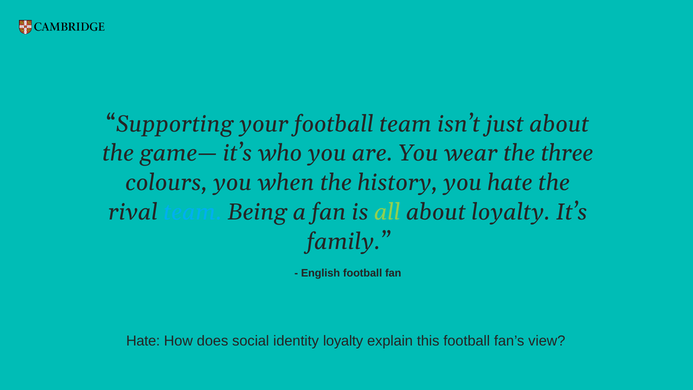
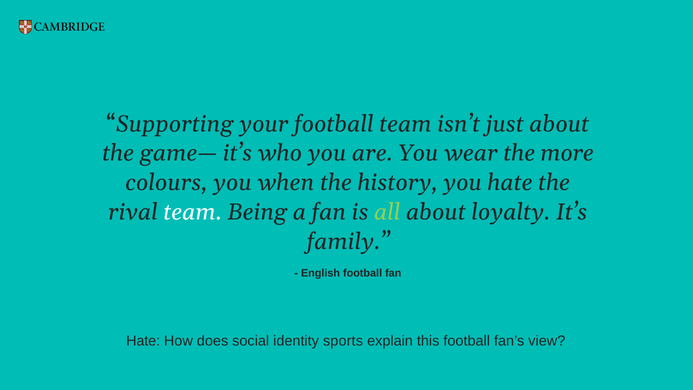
three: three -> more (567, 153)
team colour: light blue -> white (193, 212)
identity loyalty: loyalty -> sports (343, 341)
